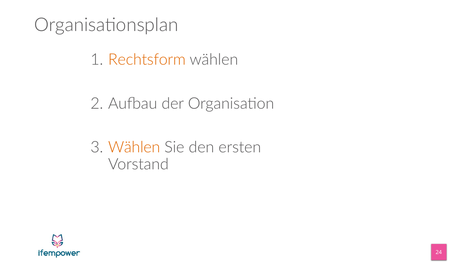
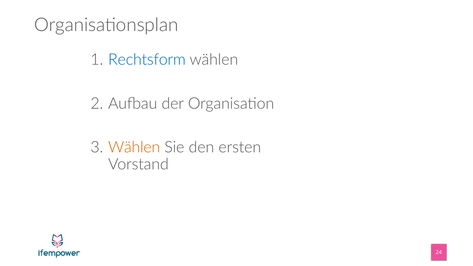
Rechtsform colour: orange -> blue (147, 60)
